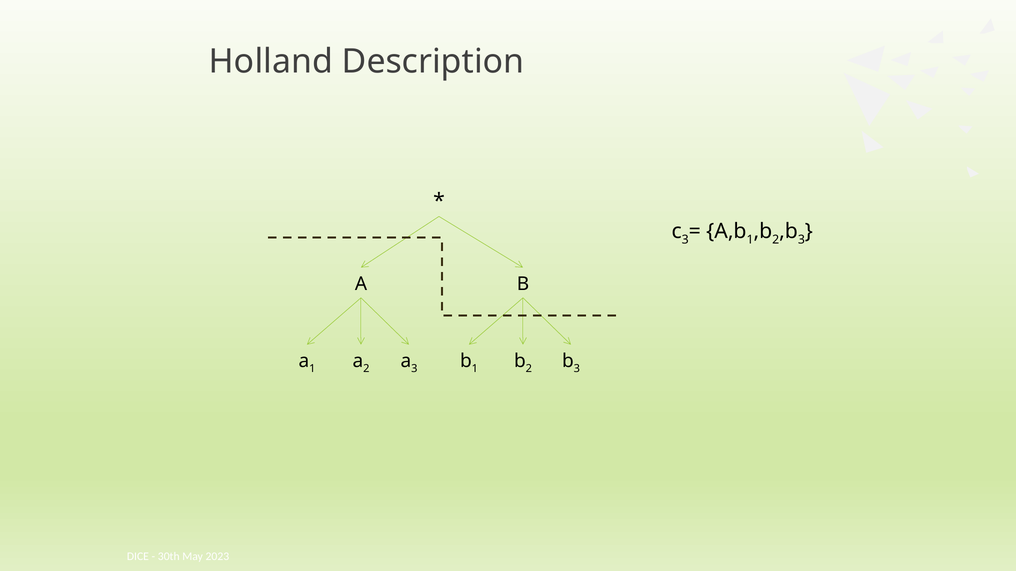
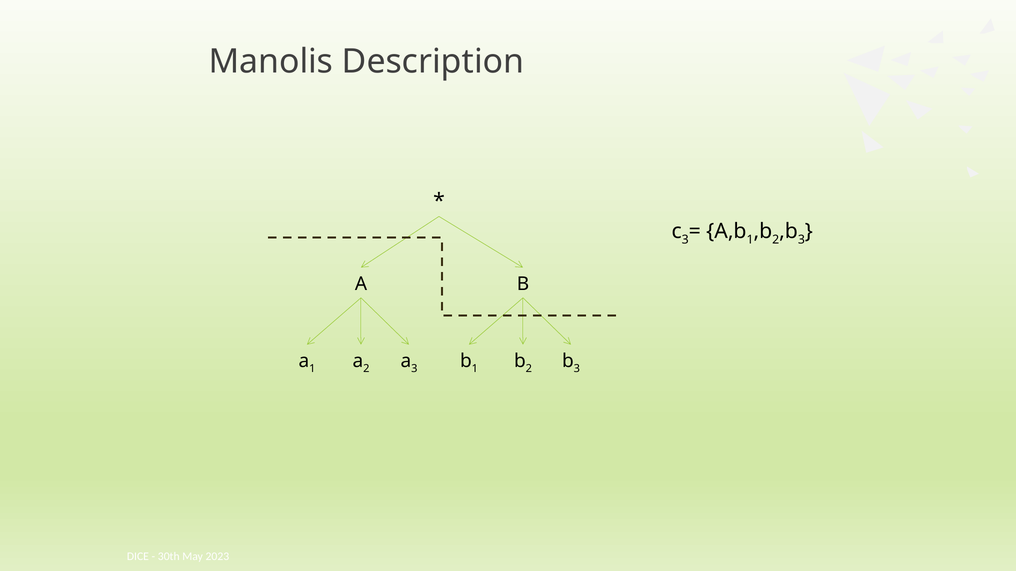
Holland: Holland -> Manolis (271, 62)
